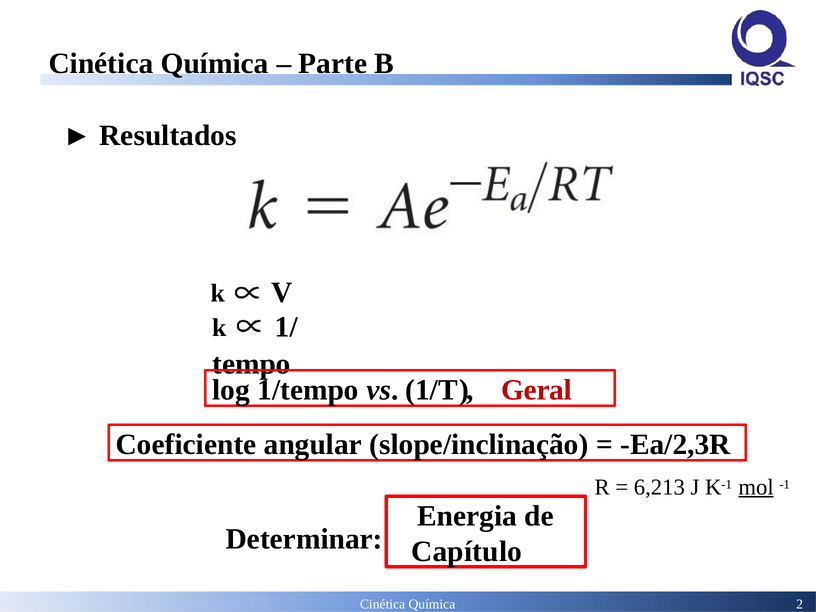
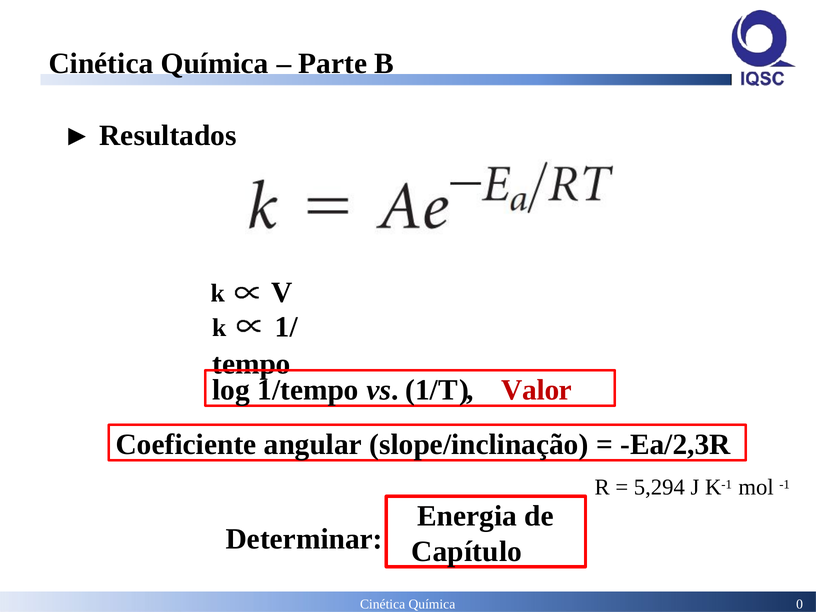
Geral: Geral -> Valor (537, 390)
6,213: 6,213 -> 5,294 (659, 487)
mol underline: present -> none (756, 487)
2: 2 -> 0 (800, 604)
